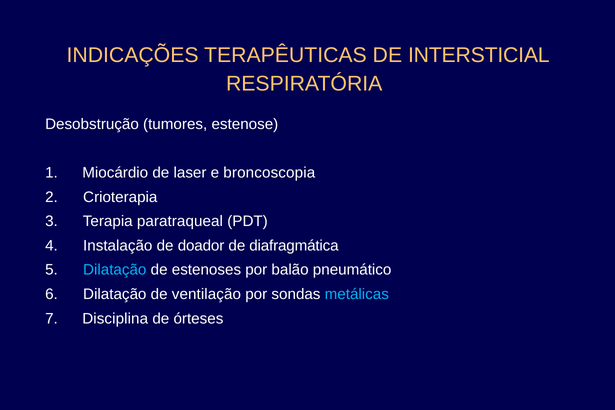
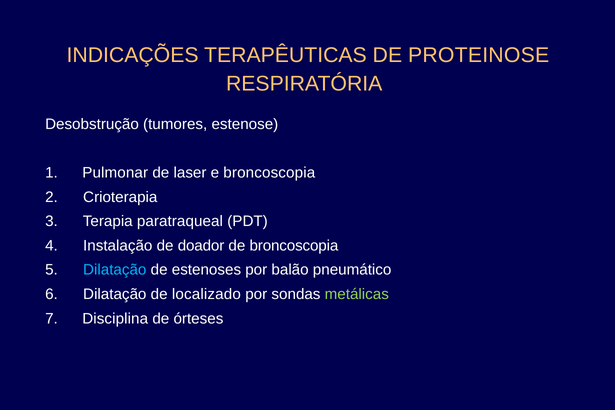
INTERSTICIAL: INTERSTICIAL -> PROTEINOSE (479, 55)
Miocárdio: Miocárdio -> Pulmonar (115, 173)
de diafragmática: diafragmática -> broncoscopia (294, 246)
ventilação: ventilação -> localizado (206, 294)
metálicas colour: light blue -> light green (357, 294)
